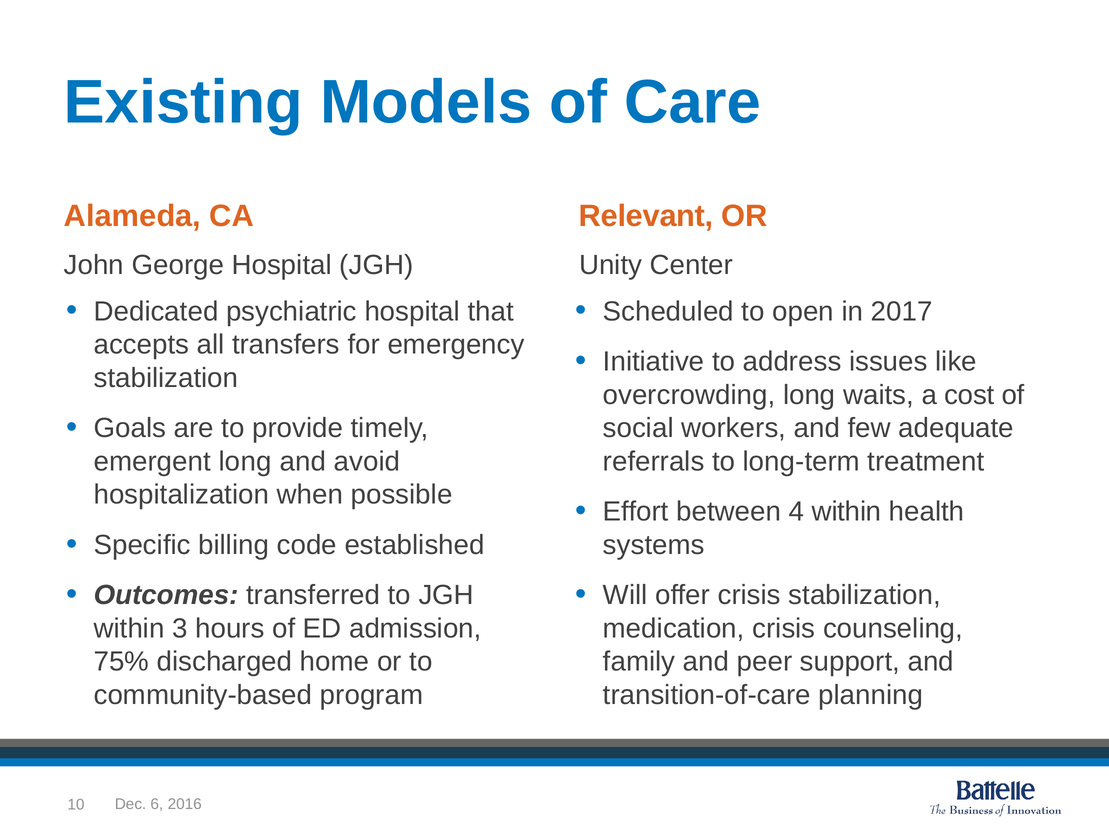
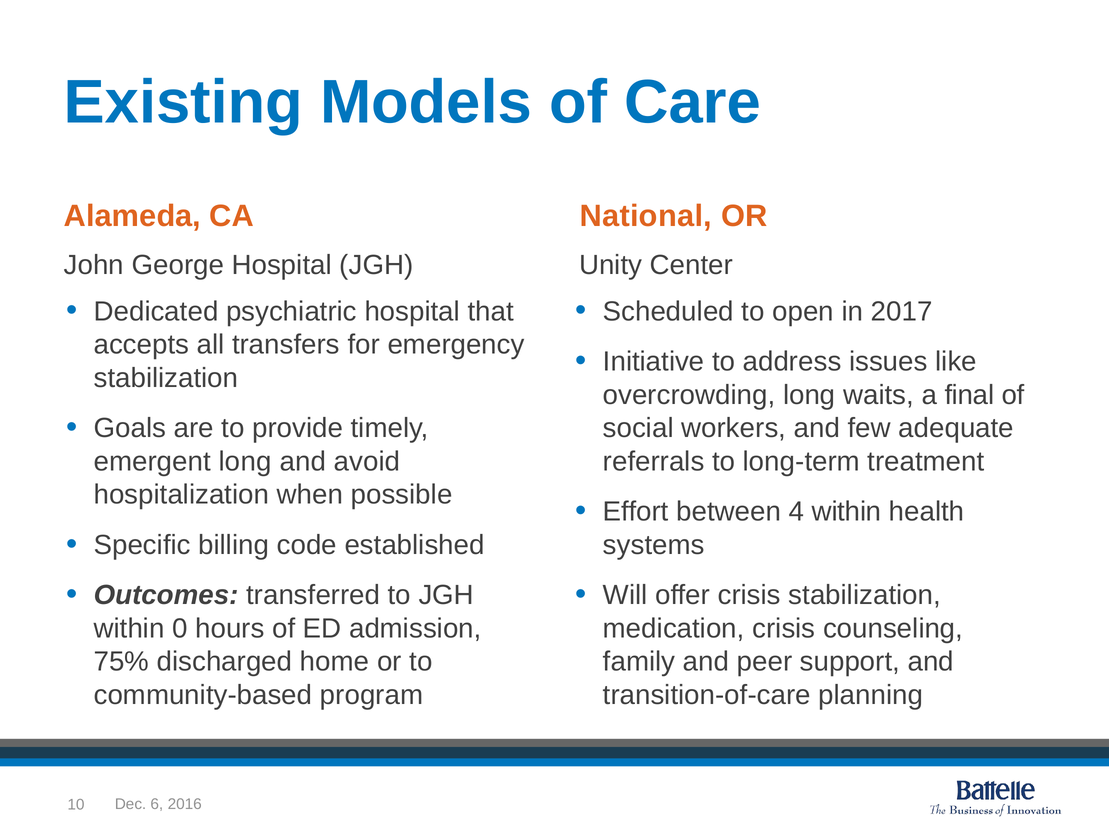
Relevant: Relevant -> National (646, 216)
cost: cost -> final (969, 395)
3: 3 -> 0 (180, 628)
